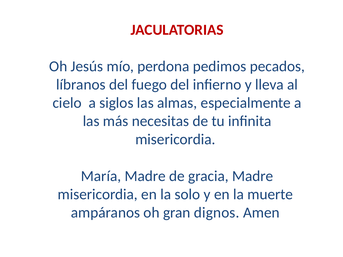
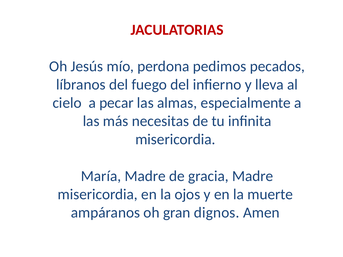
siglos: siglos -> pecar (116, 103)
solo: solo -> ojos (187, 194)
